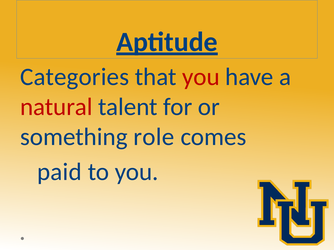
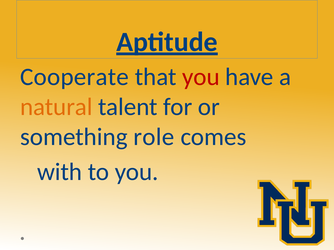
Categories: Categories -> Cooperate (74, 77)
natural colour: red -> orange (56, 107)
paid: paid -> with (60, 172)
